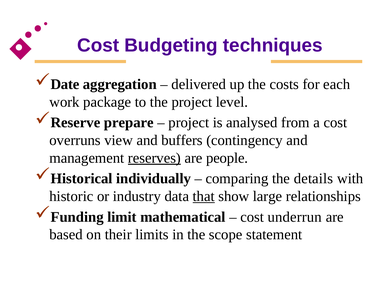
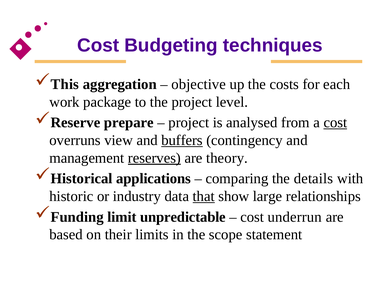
Date: Date -> This (65, 84)
delivered: delivered -> objective (199, 84)
cost underline: none -> present (335, 122)
buffers underline: none -> present (182, 140)
people: people -> theory (227, 158)
individually: individually -> applications (154, 178)
mathematical: mathematical -> unpredictable (183, 217)
